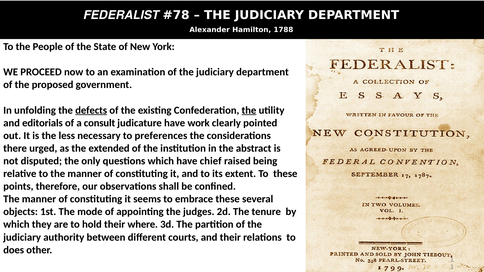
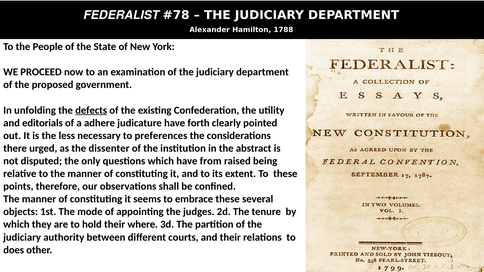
the underline: present -> none (249, 110)
consult: consult -> adhere (100, 123)
work: work -> forth (199, 123)
extended: extended -> dissenter (109, 148)
chief: chief -> from (211, 161)
